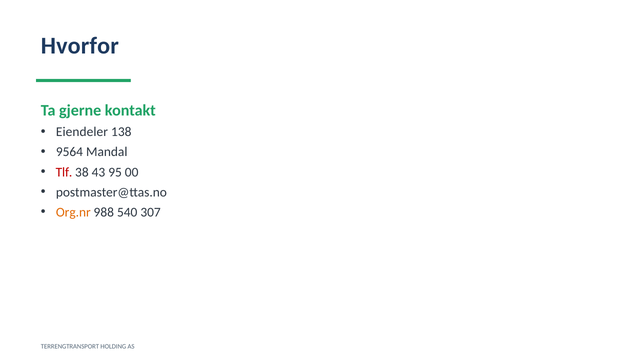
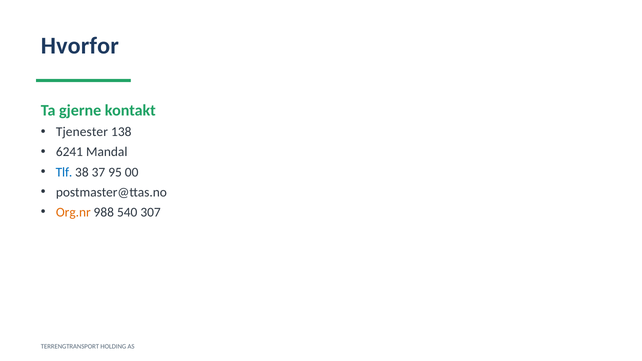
Eiendeler: Eiendeler -> Tjenester (82, 132)
9564: 9564 -> 6241 (69, 152)
Tlf colour: red -> blue (64, 172)
43: 43 -> 37 (98, 172)
